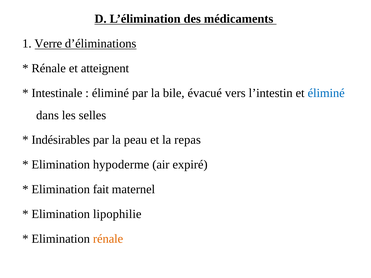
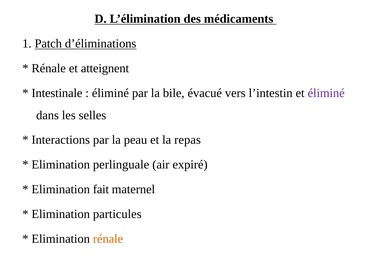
Verre: Verre -> Patch (48, 44)
éliminé colour: blue -> purple (326, 93)
Indésirables: Indésirables -> Interactions (61, 140)
hypoderme: hypoderme -> perlinguale (121, 165)
lipophilie: lipophilie -> particules (117, 214)
